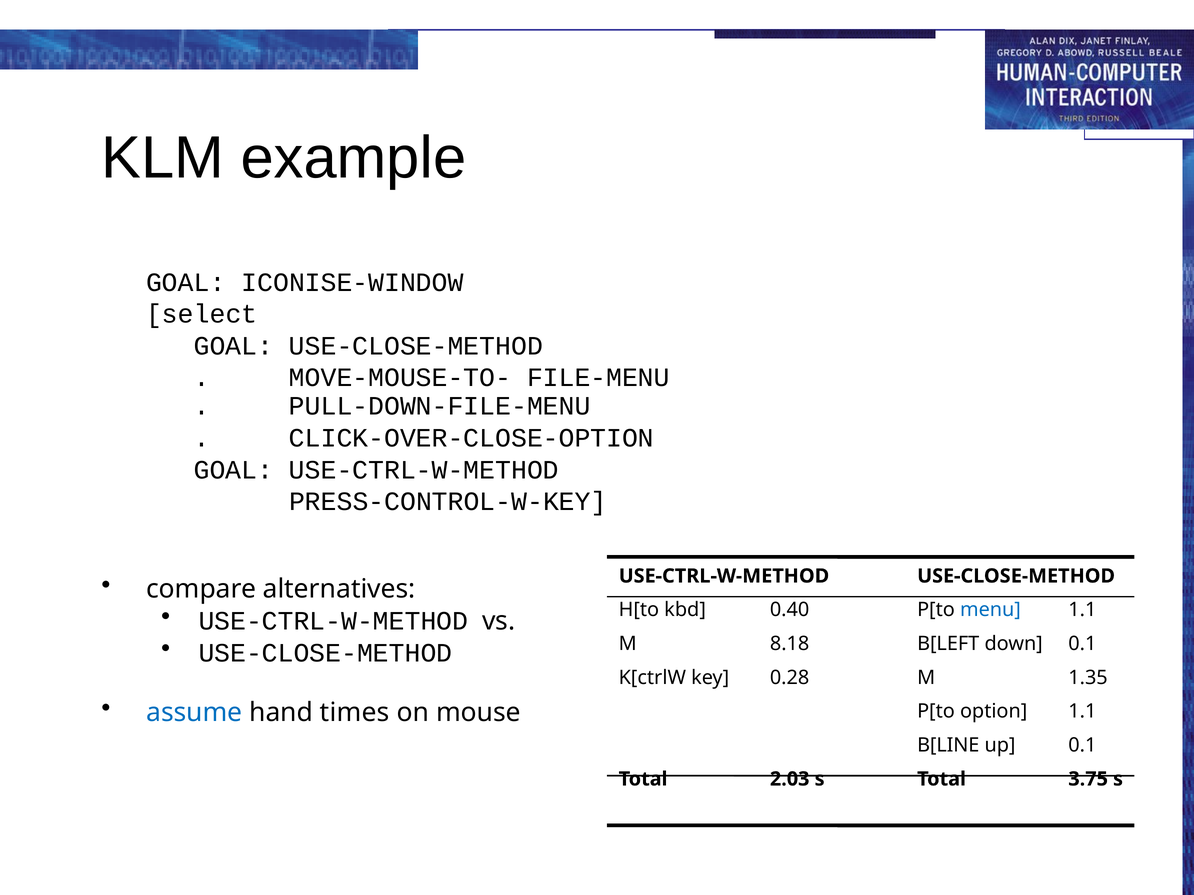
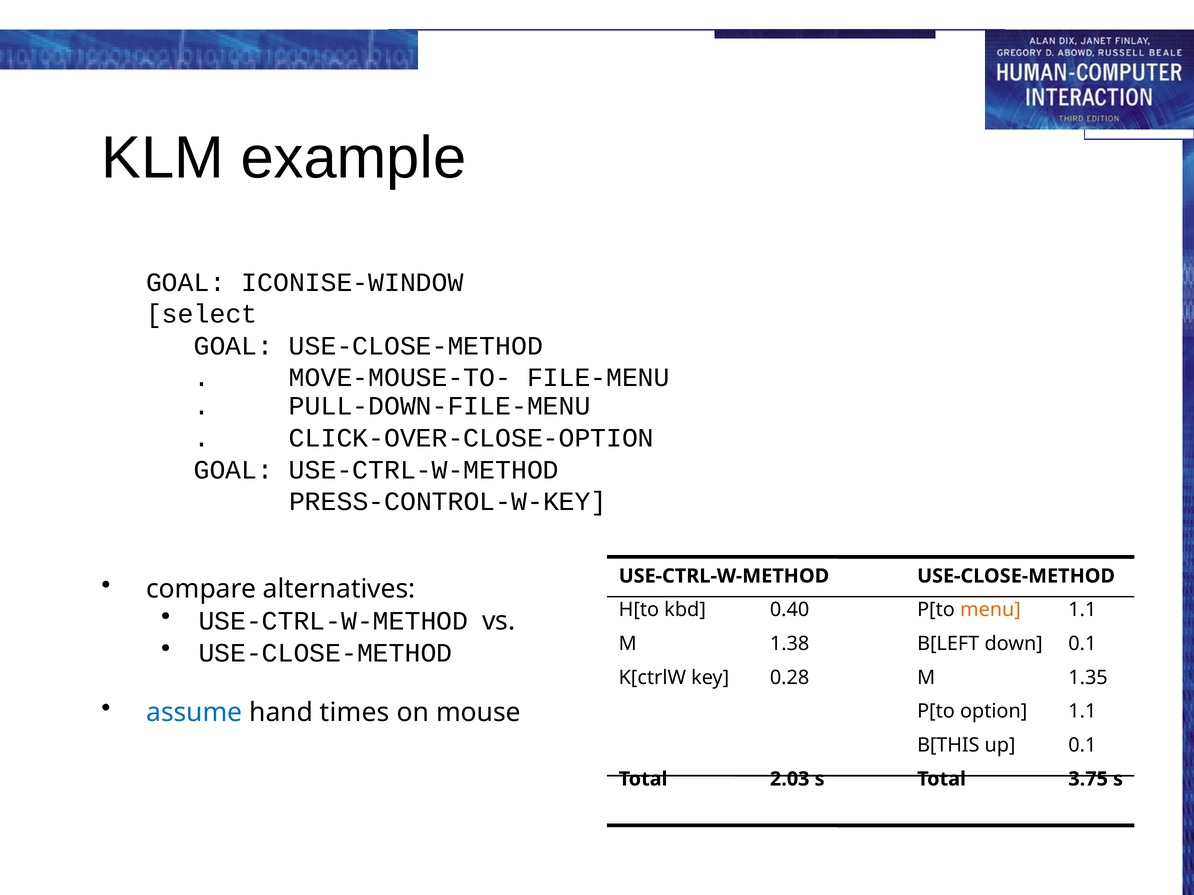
menu colour: blue -> orange (990, 610)
8.18: 8.18 -> 1.38 (790, 644)
B[LINE: B[LINE -> B[THIS (948, 746)
